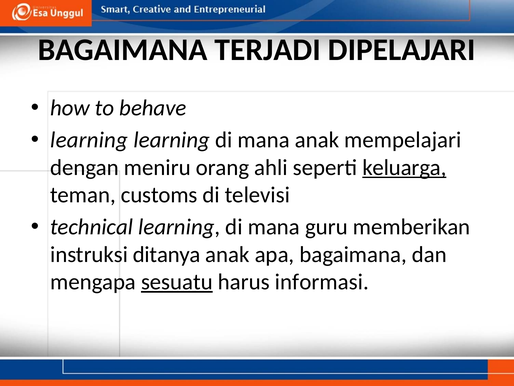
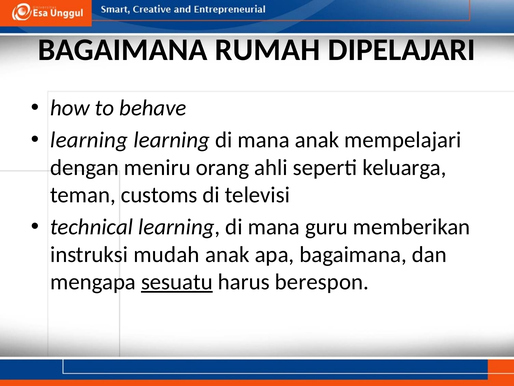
TERJADI: TERJADI -> RUMAH (268, 50)
keluarga underline: present -> none (404, 167)
ditanya: ditanya -> mudah (166, 254)
informasi: informasi -> berespon (322, 282)
